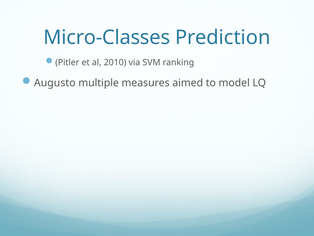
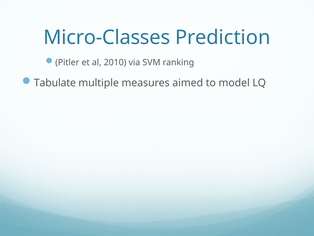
Augusto: Augusto -> Tabulate (55, 83)
